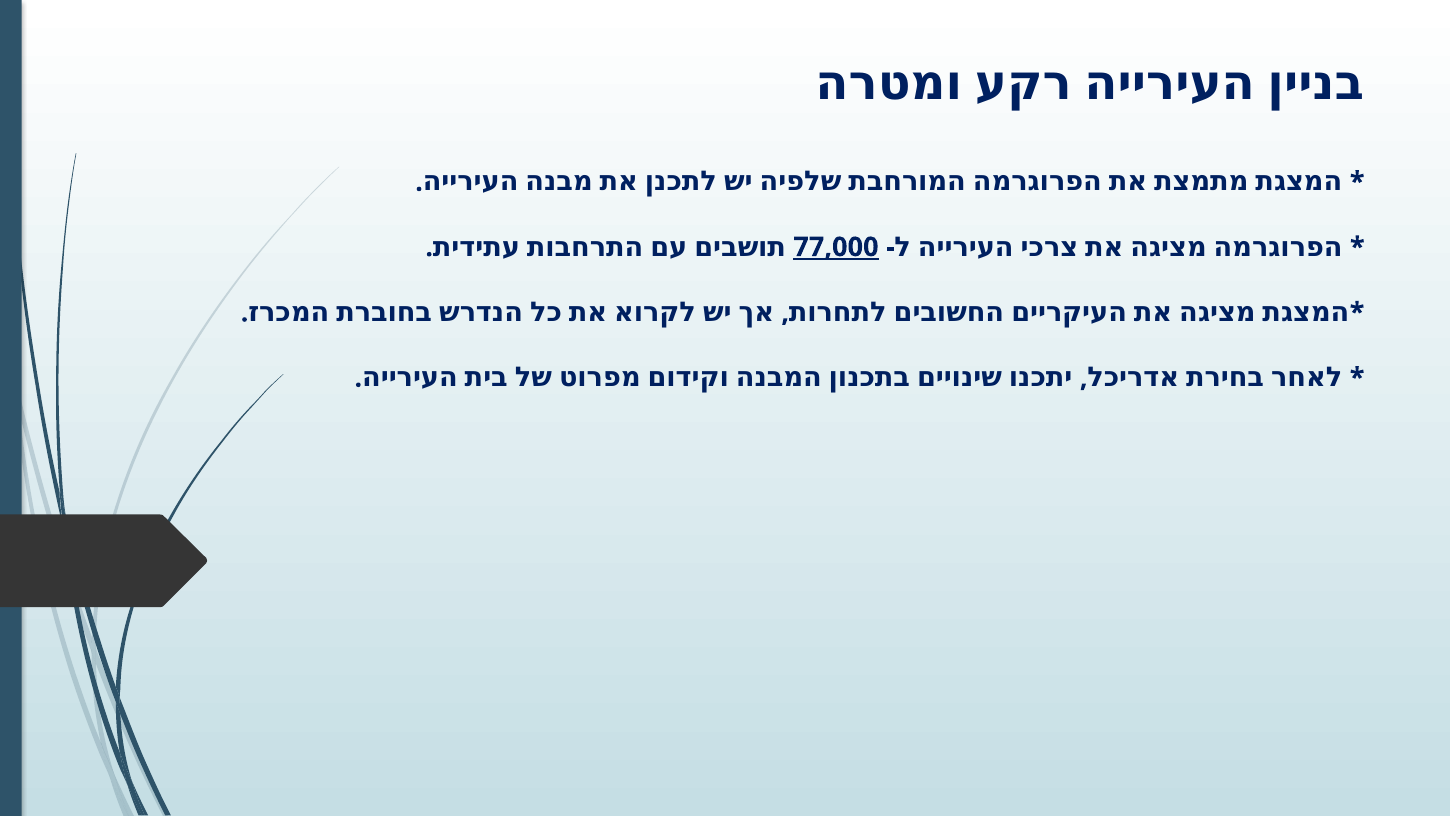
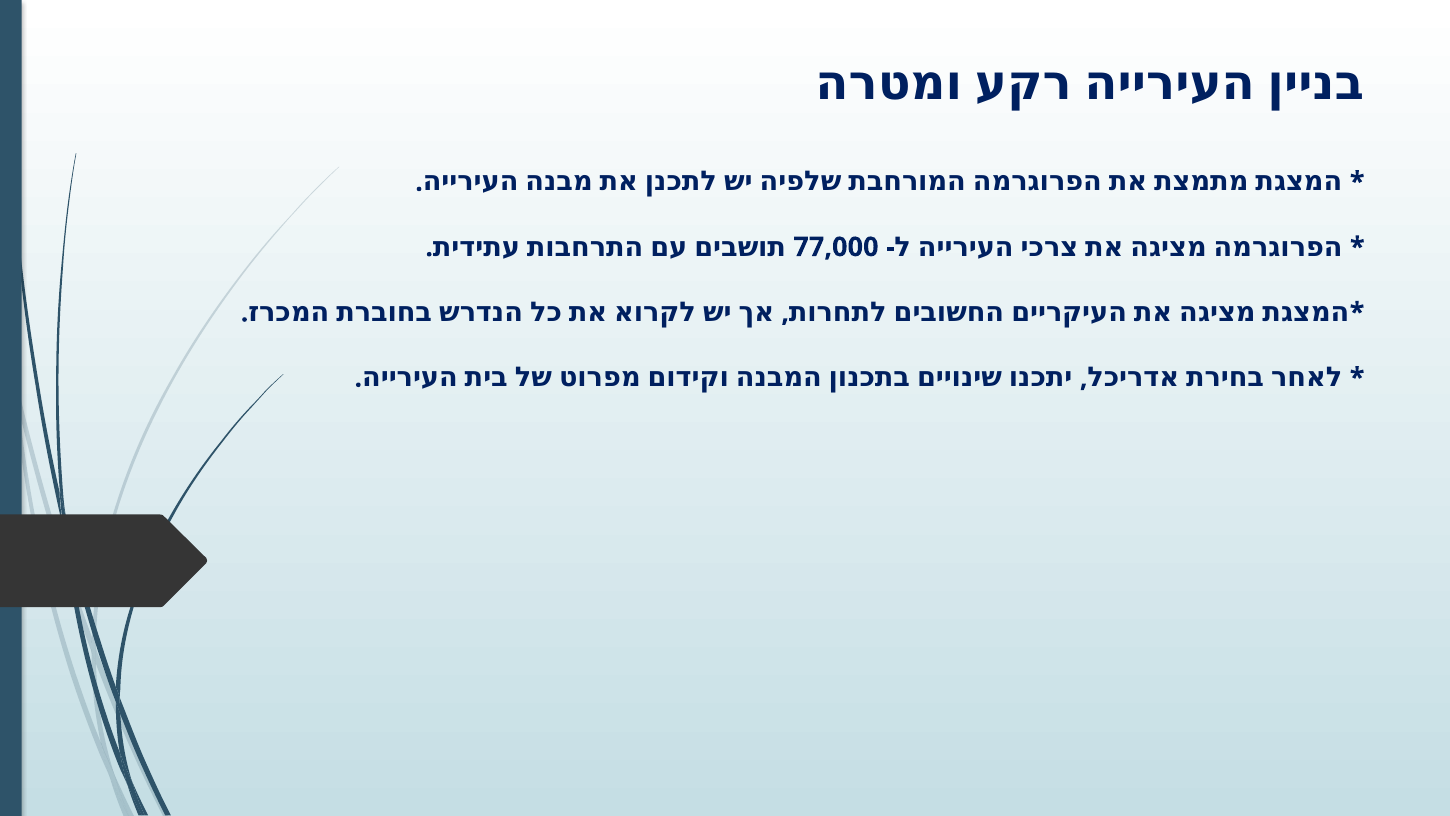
77,000 underline: present -> none (836, 247)
